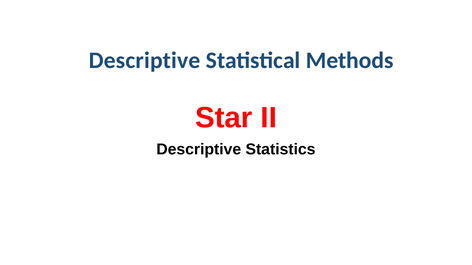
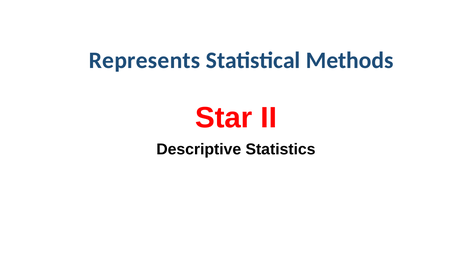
Descriptive: Descriptive -> Represents (145, 61)
